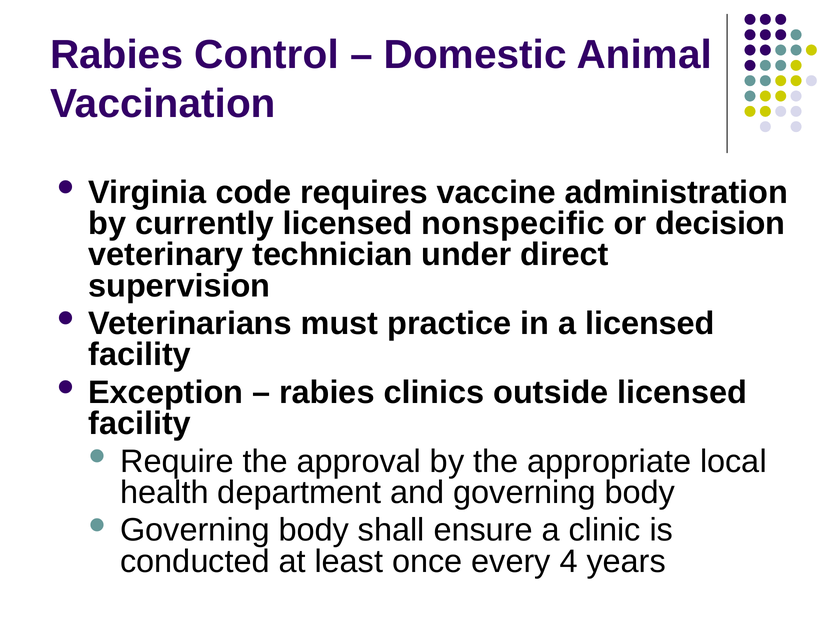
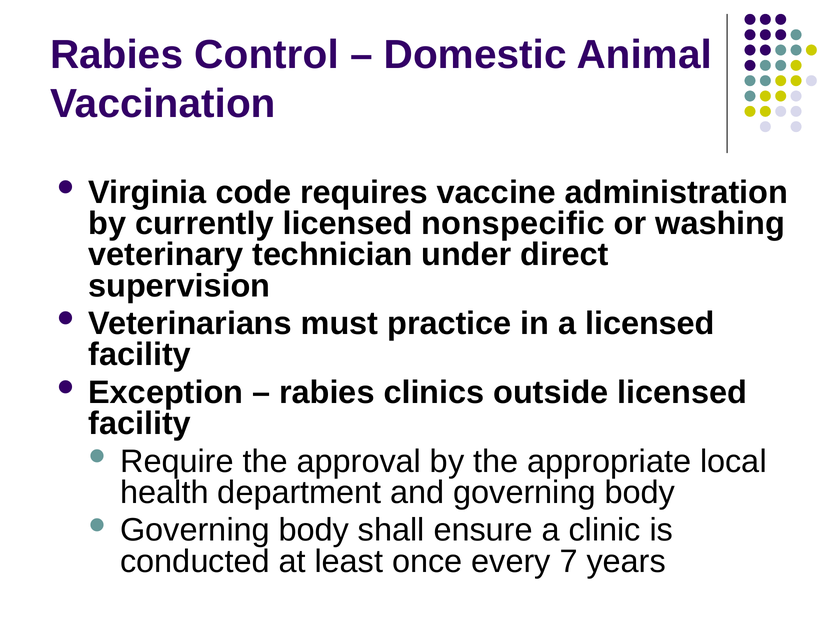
decision: decision -> washing (720, 224)
4: 4 -> 7 (569, 562)
